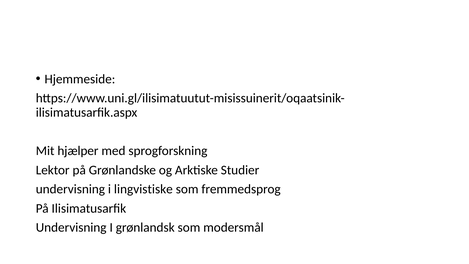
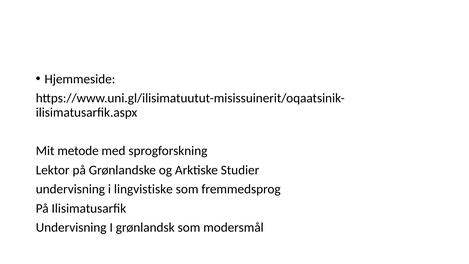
hjælper: hjælper -> metode (78, 151)
